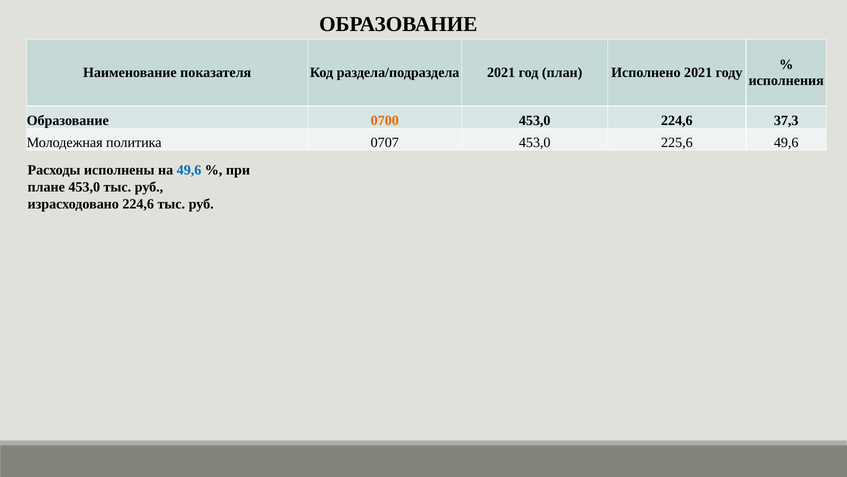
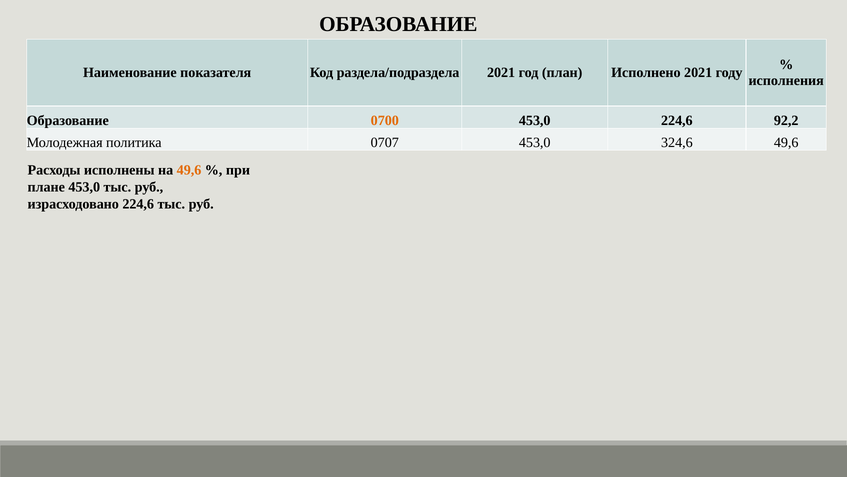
37,3: 37,3 -> 92,2 (786, 120)
225,6: 225,6 -> 324,6 (677, 142)
49,6 colour: blue -> orange (189, 170)
